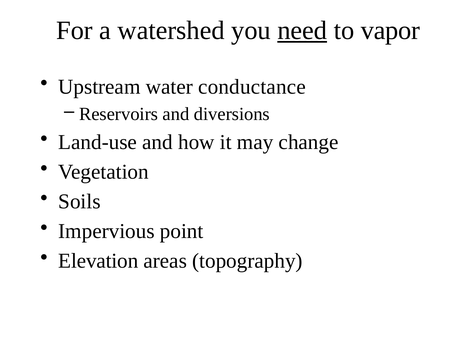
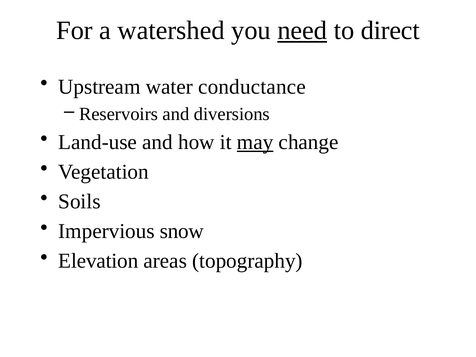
vapor: vapor -> direct (390, 30)
may underline: none -> present (255, 142)
point: point -> snow (182, 231)
